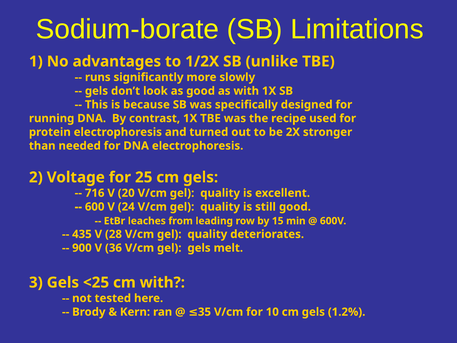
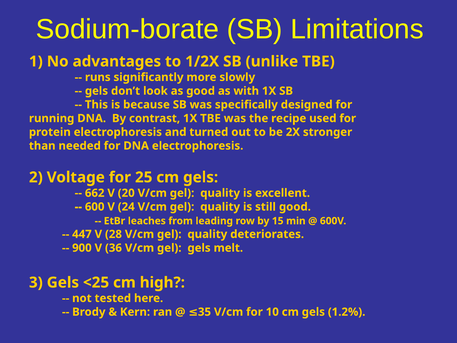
716: 716 -> 662 (95, 193)
435: 435 -> 447 (82, 234)
cm with: with -> high (162, 282)
